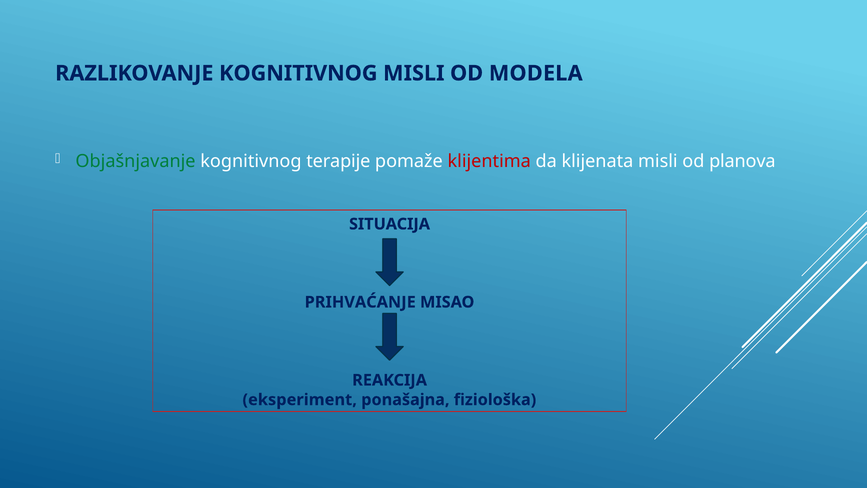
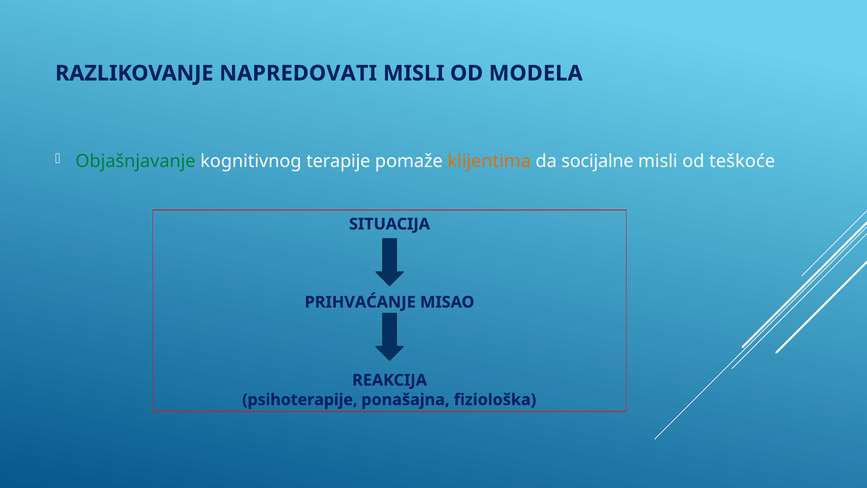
RAZLIKOVANJE KOGNITIVNOG: KOGNITIVNOG -> NAPREDOVATI (298, 73)
klijentima colour: red -> orange (489, 161)
klijenata: klijenata -> socijalne (598, 161)
planova: planova -> teškoće (742, 161)
eksperiment: eksperiment -> psihoterapije (300, 400)
